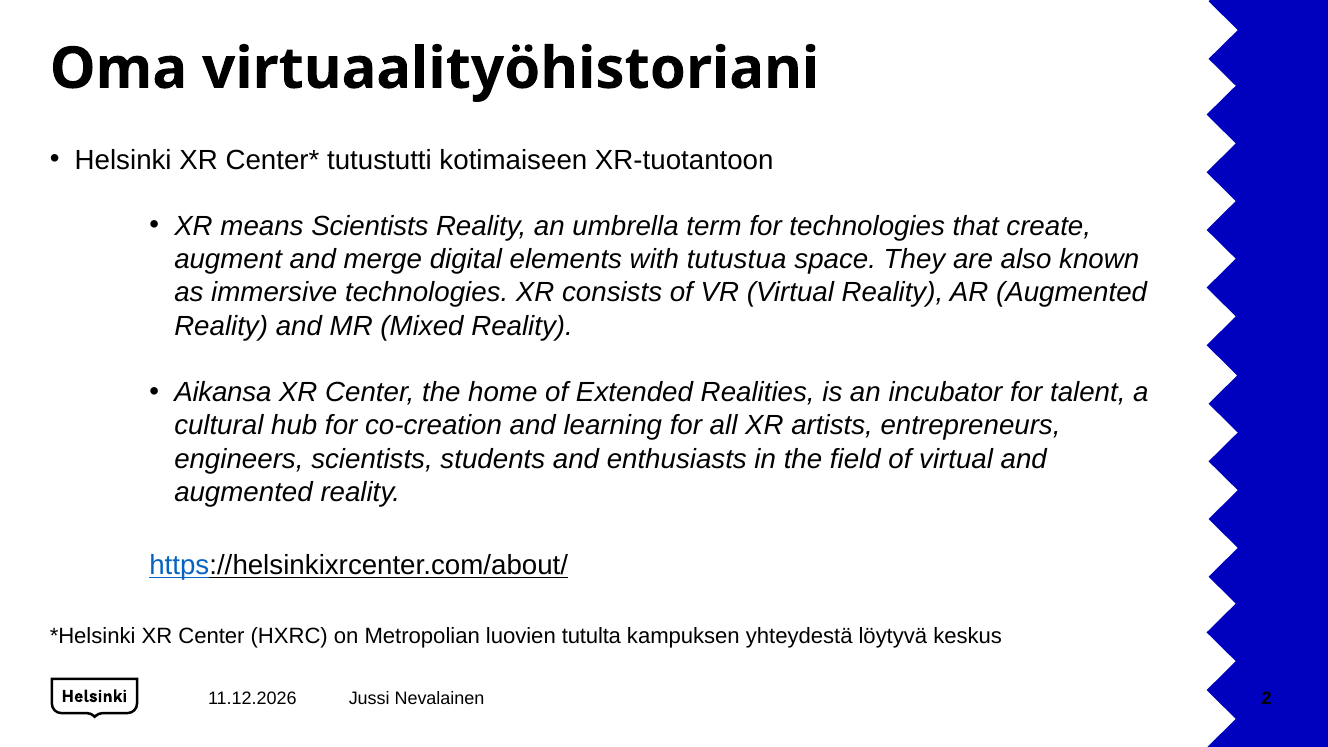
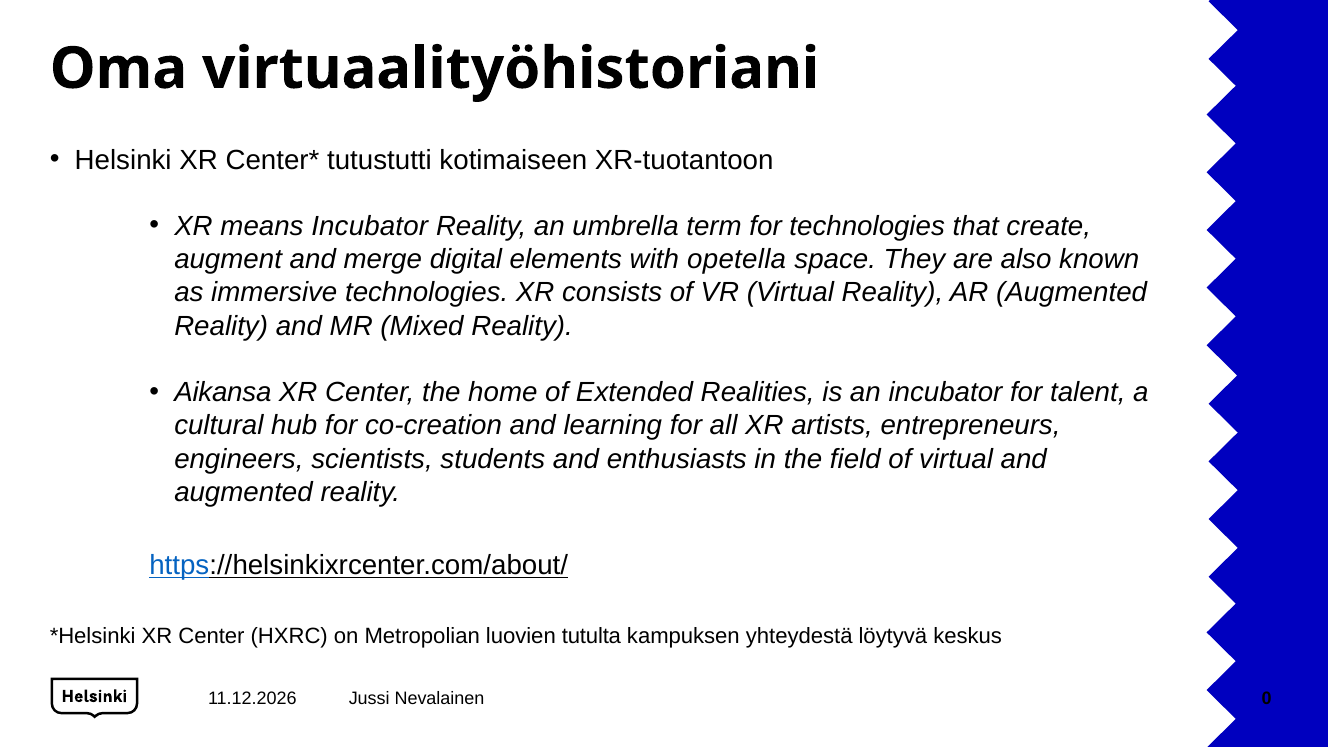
means Scientists: Scientists -> Incubator (370, 226)
tutustua: tutustua -> opetella (737, 260)
2: 2 -> 0 (1267, 698)
